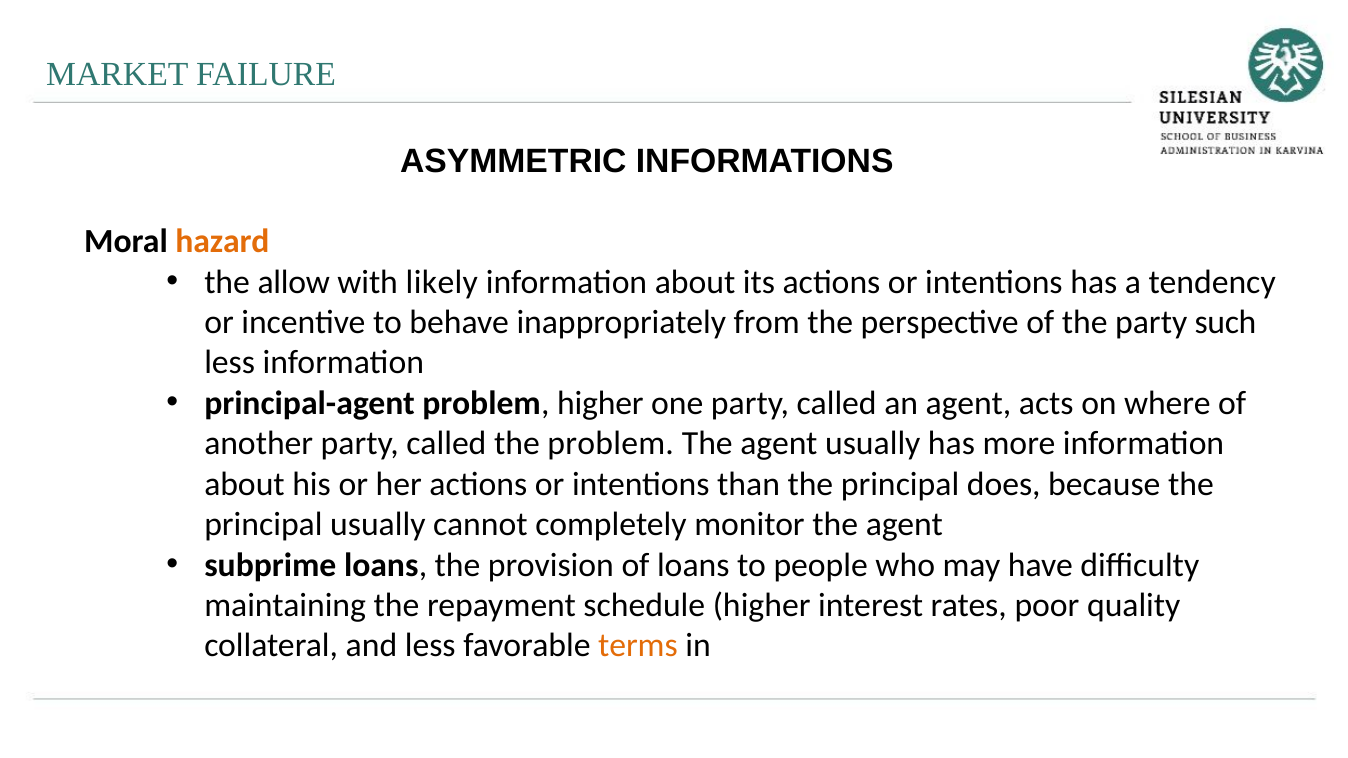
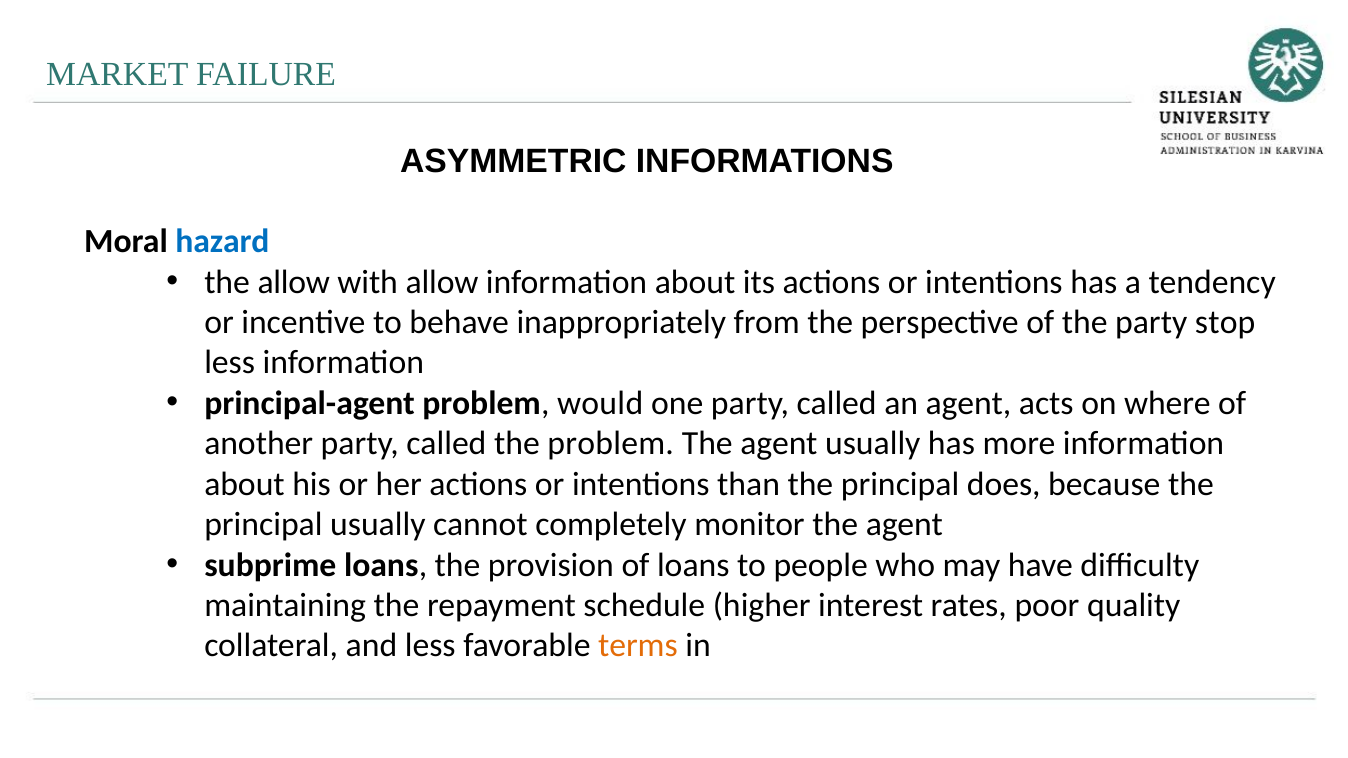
hazard colour: orange -> blue (222, 242)
with likely: likely -> allow (442, 282)
such: such -> stop (1225, 322)
problem higher: higher -> would (600, 403)
